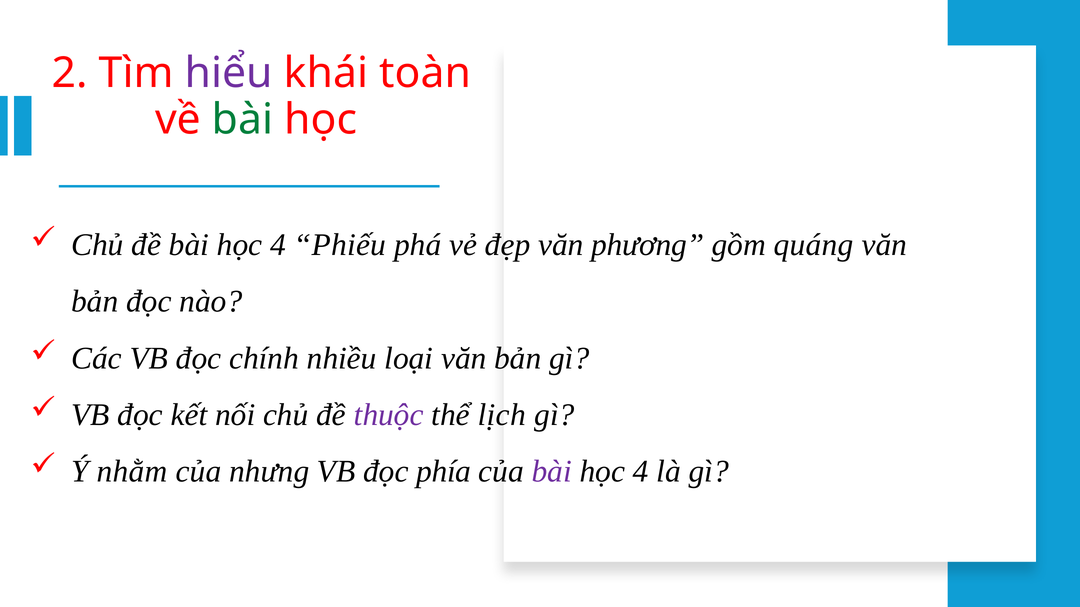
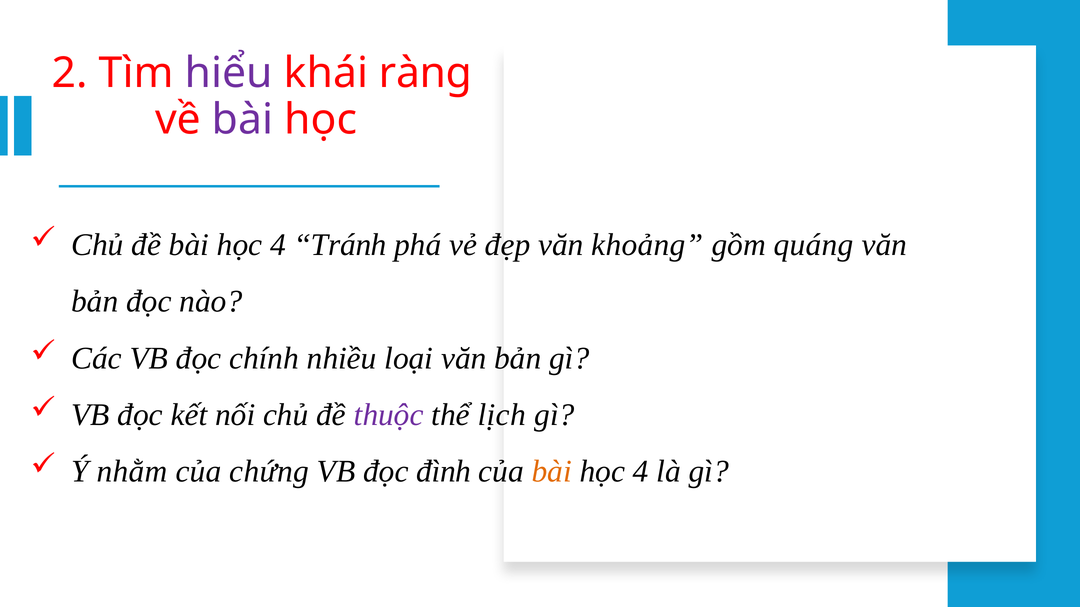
toàn: toàn -> ràng (425, 73)
bài colour: green -> purple (243, 120)
Phiếu: Phiếu -> Tránh (340, 245)
phương: phương -> khoảng (647, 245)
nhưng: nhưng -> chứng (269, 472)
phía: phía -> đình (444, 472)
bài colour: purple -> orange (552, 472)
